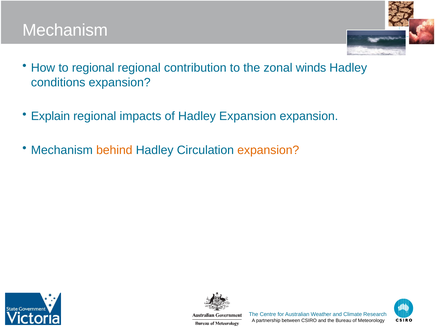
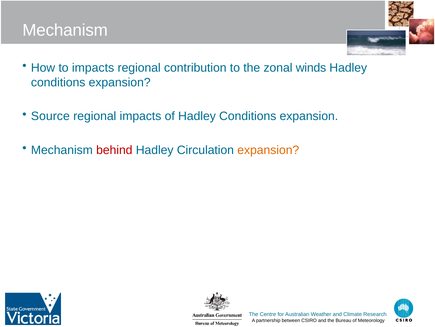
to regional: regional -> impacts (93, 68)
Explain: Explain -> Source (50, 116)
of Hadley Expansion: Expansion -> Conditions (248, 116)
behind colour: orange -> red (114, 150)
